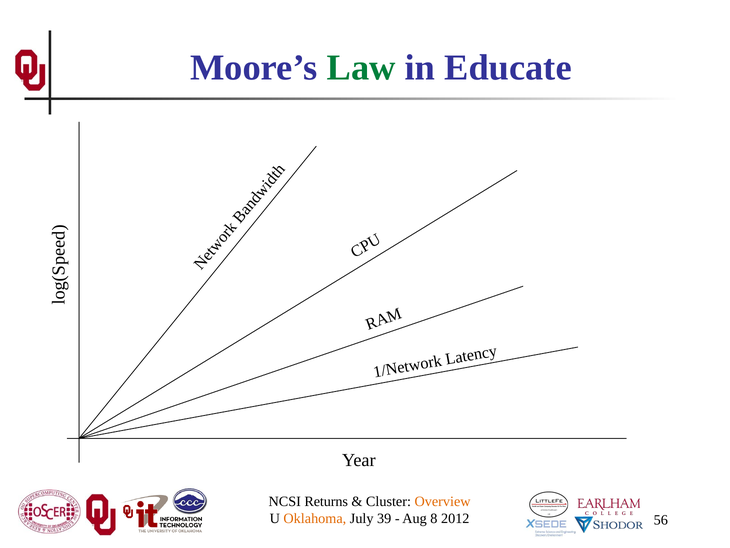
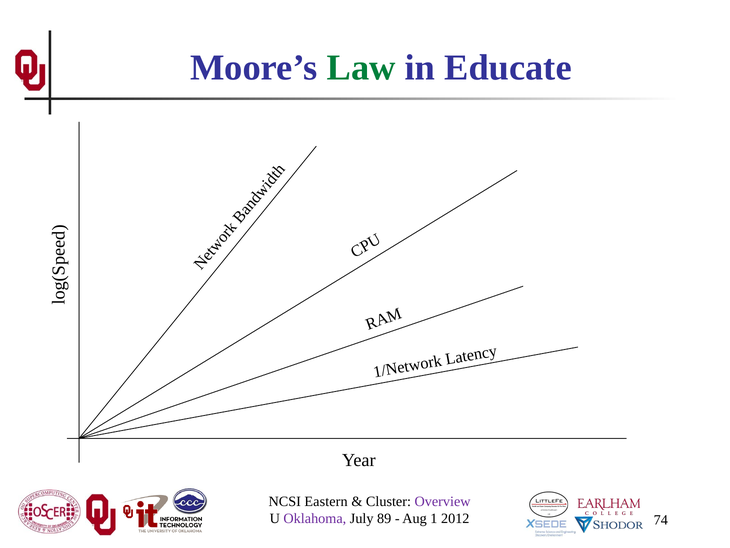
Returns: Returns -> Eastern (326, 501)
Overview colour: orange -> purple (443, 501)
Oklahoma colour: orange -> purple (315, 518)
39: 39 -> 89 (384, 518)
8: 8 -> 1 (434, 518)
56: 56 -> 74 (661, 520)
